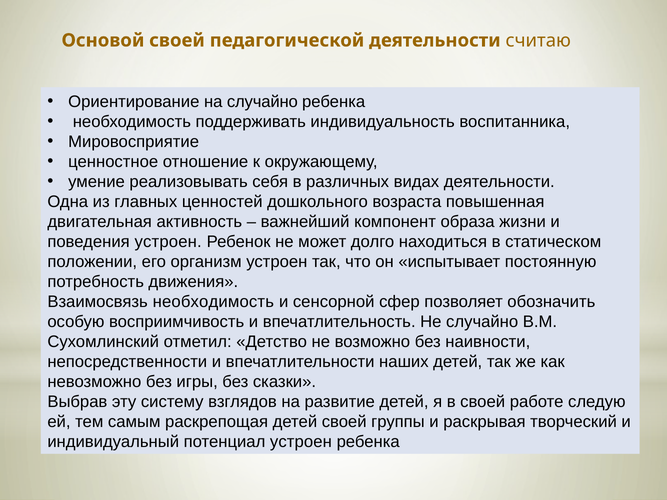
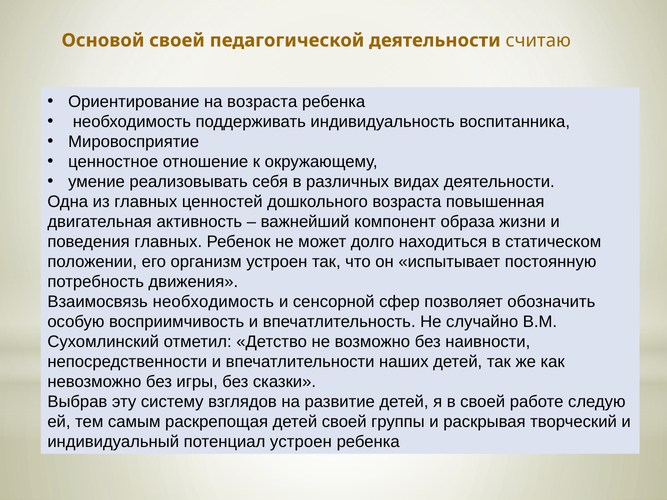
на случайно: случайно -> возраста (262, 102)
поведения устроен: устроен -> главных (168, 242)
